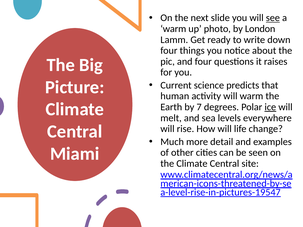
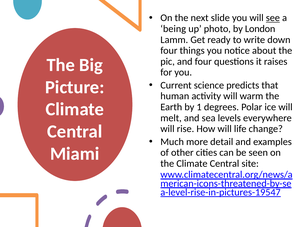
warm: warm -> being (173, 29)
7: 7 -> 1 (199, 107)
ice underline: present -> none (270, 107)
